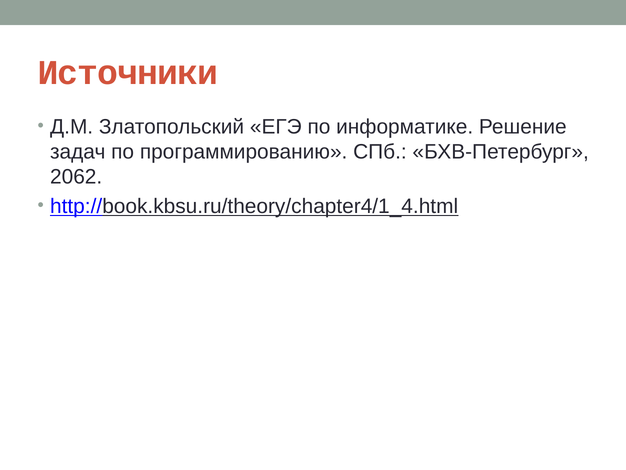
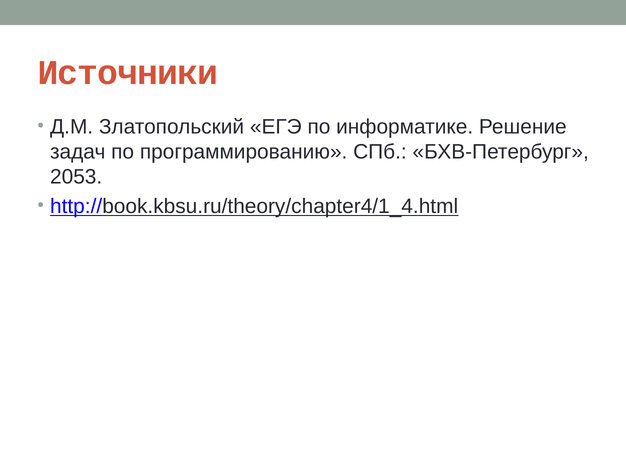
2062: 2062 -> 2053 (76, 177)
